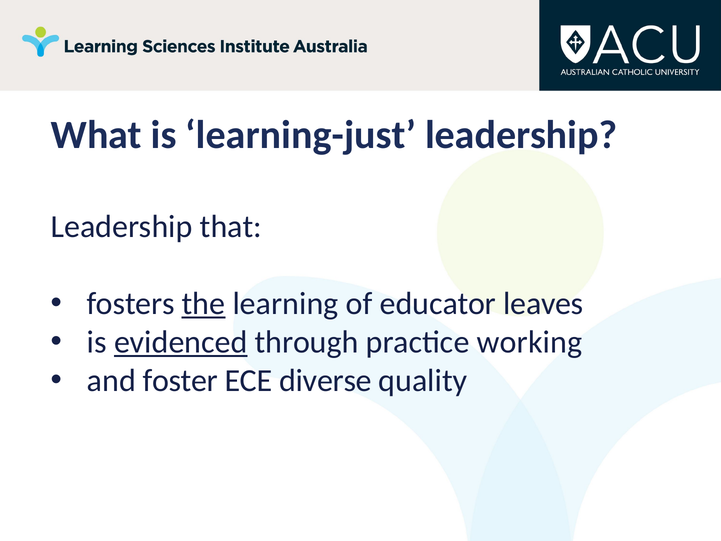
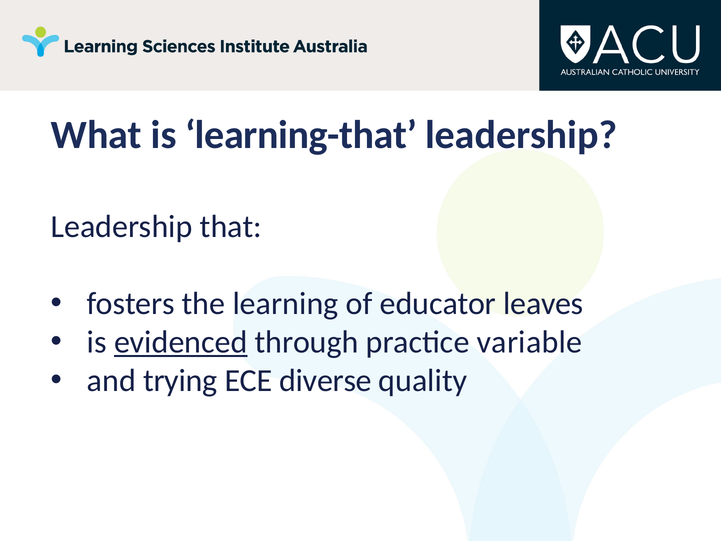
learning-just: learning-just -> learning-that (301, 135)
the underline: present -> none (203, 304)
working: working -> variable (530, 342)
foster: foster -> trying (180, 381)
